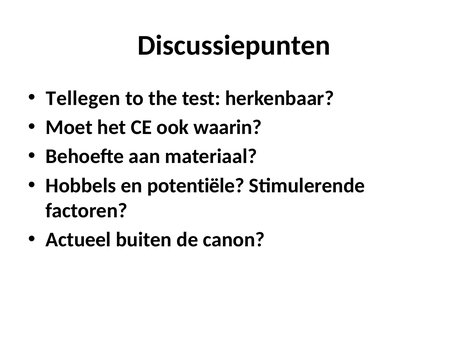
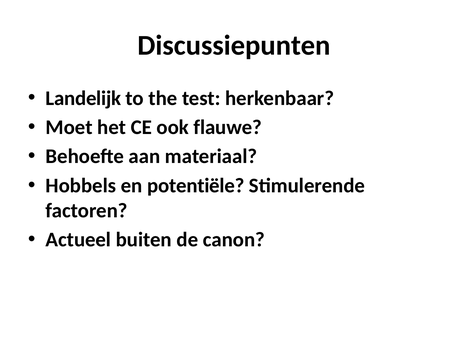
Tellegen: Tellegen -> Landelijk (83, 98)
waarin: waarin -> flauwe (228, 127)
